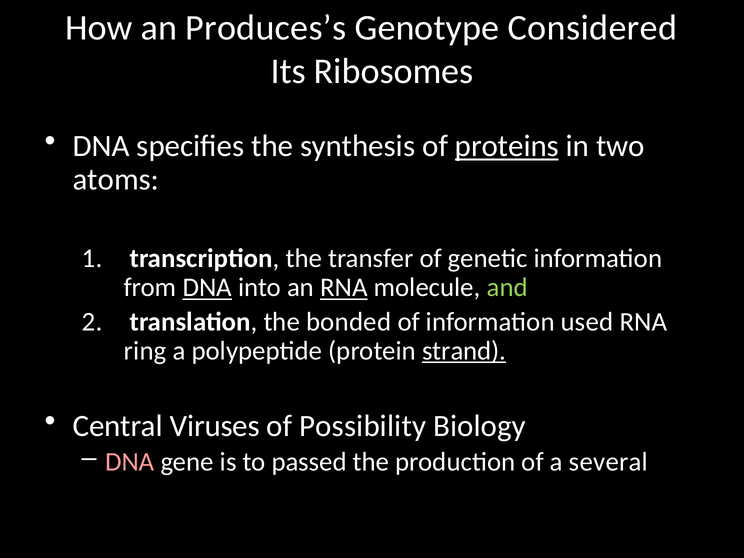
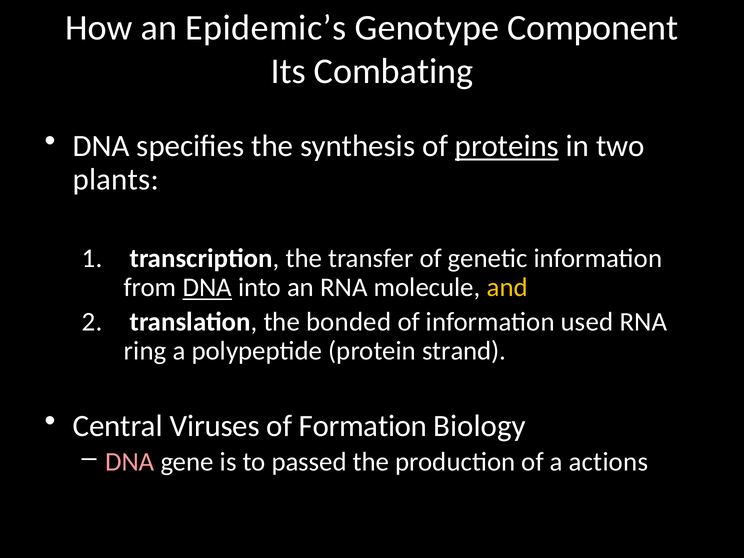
Produces’s: Produces’s -> Epidemic’s (266, 28)
Considered: Considered -> Component (593, 28)
Ribosomes: Ribosomes -> Combating (394, 71)
atoms: atoms -> plants (116, 180)
RNA underline: present -> none (344, 288)
and colour: light green -> yellow (507, 288)
strand underline: present -> none (464, 351)
Possibility: Possibility -> Formation (363, 426)
several: several -> actions (608, 462)
